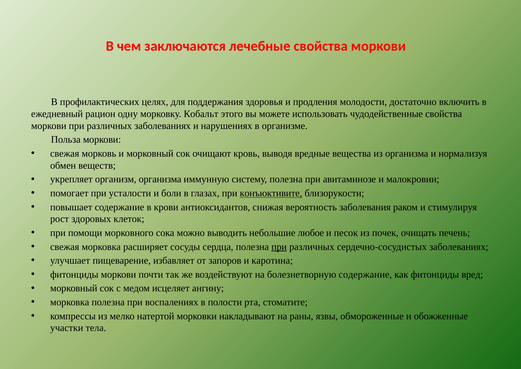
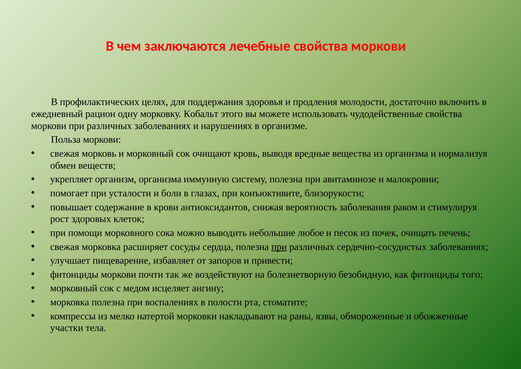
конъюктивите underline: present -> none (271, 193)
каротина: каротина -> привести (272, 260)
болезнетворную содержание: содержание -> безобидную (365, 274)
вред: вред -> того (472, 274)
